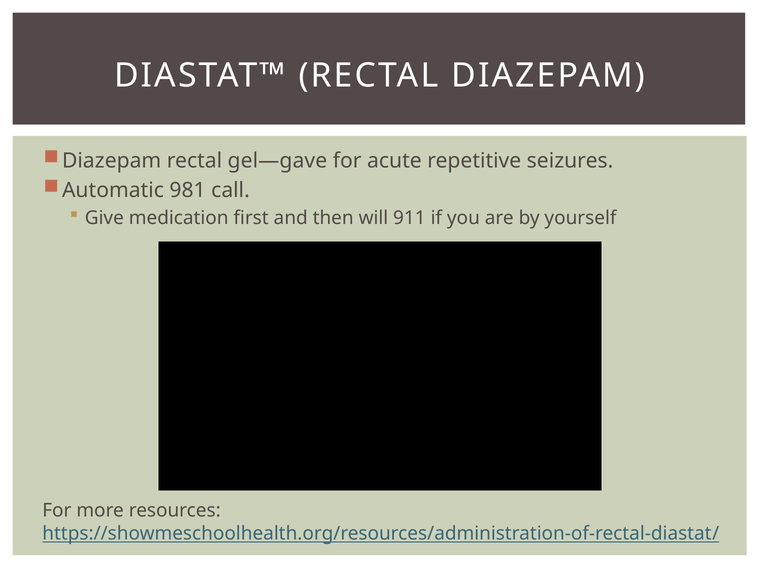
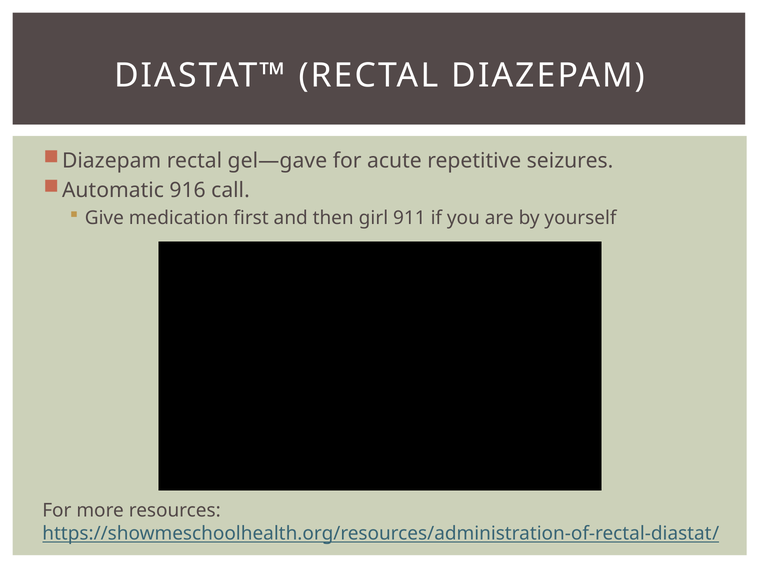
981: 981 -> 916 (188, 190)
will: will -> girl (373, 218)
